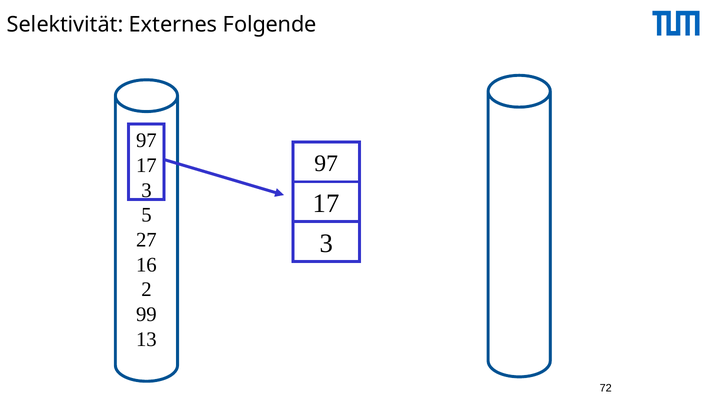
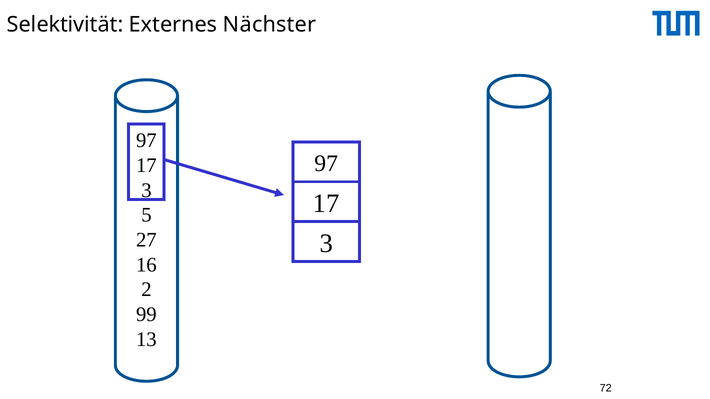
Folgende: Folgende -> Nächster (270, 25)
